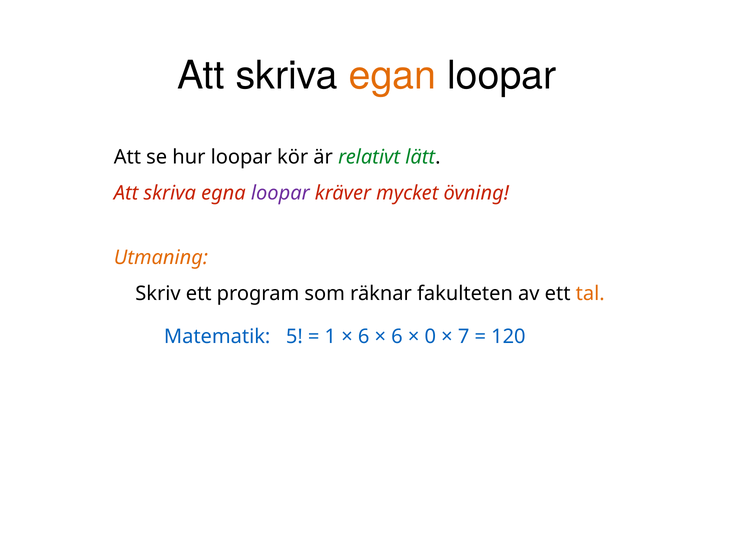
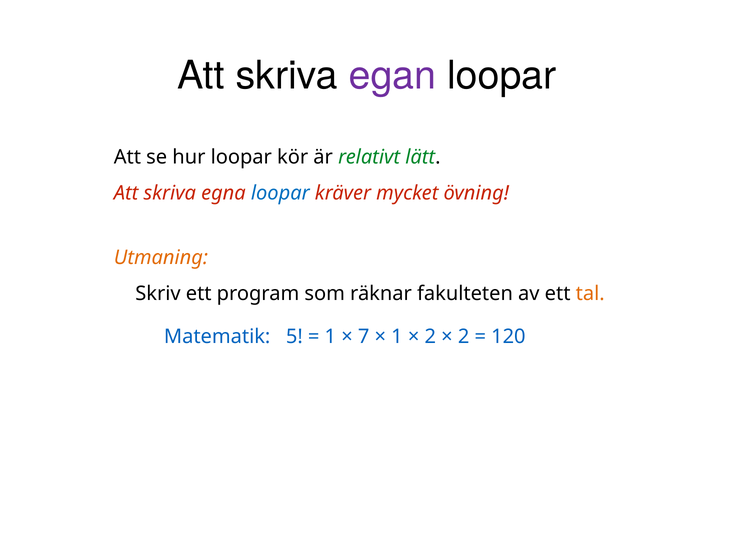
egan colour: orange -> purple (392, 76)
loopar colour: purple -> blue (280, 193)
6: 6 -> 7 (364, 336)
6: 6 -> 1 (397, 336)
0: 0 -> 2 (430, 336)
7: 7 -> 2 (464, 336)
